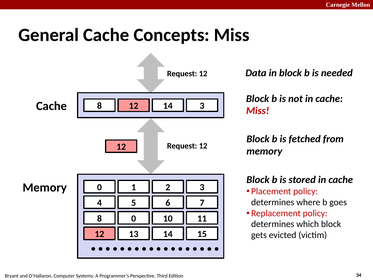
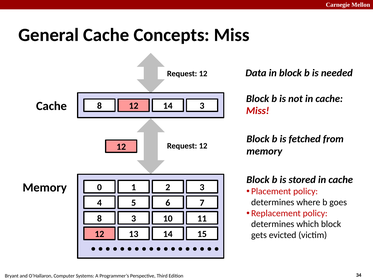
8 0: 0 -> 3 (134, 218)
